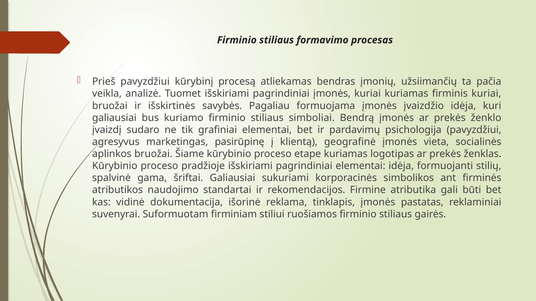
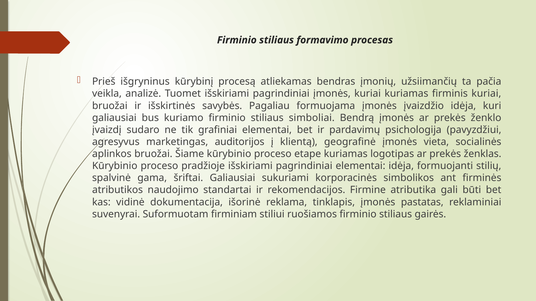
Prieš pavyzdžiui: pavyzdžiui -> išgryninus (145, 82)
pasirūpinę: pasirūpinę -> auditorijos (240, 142)
